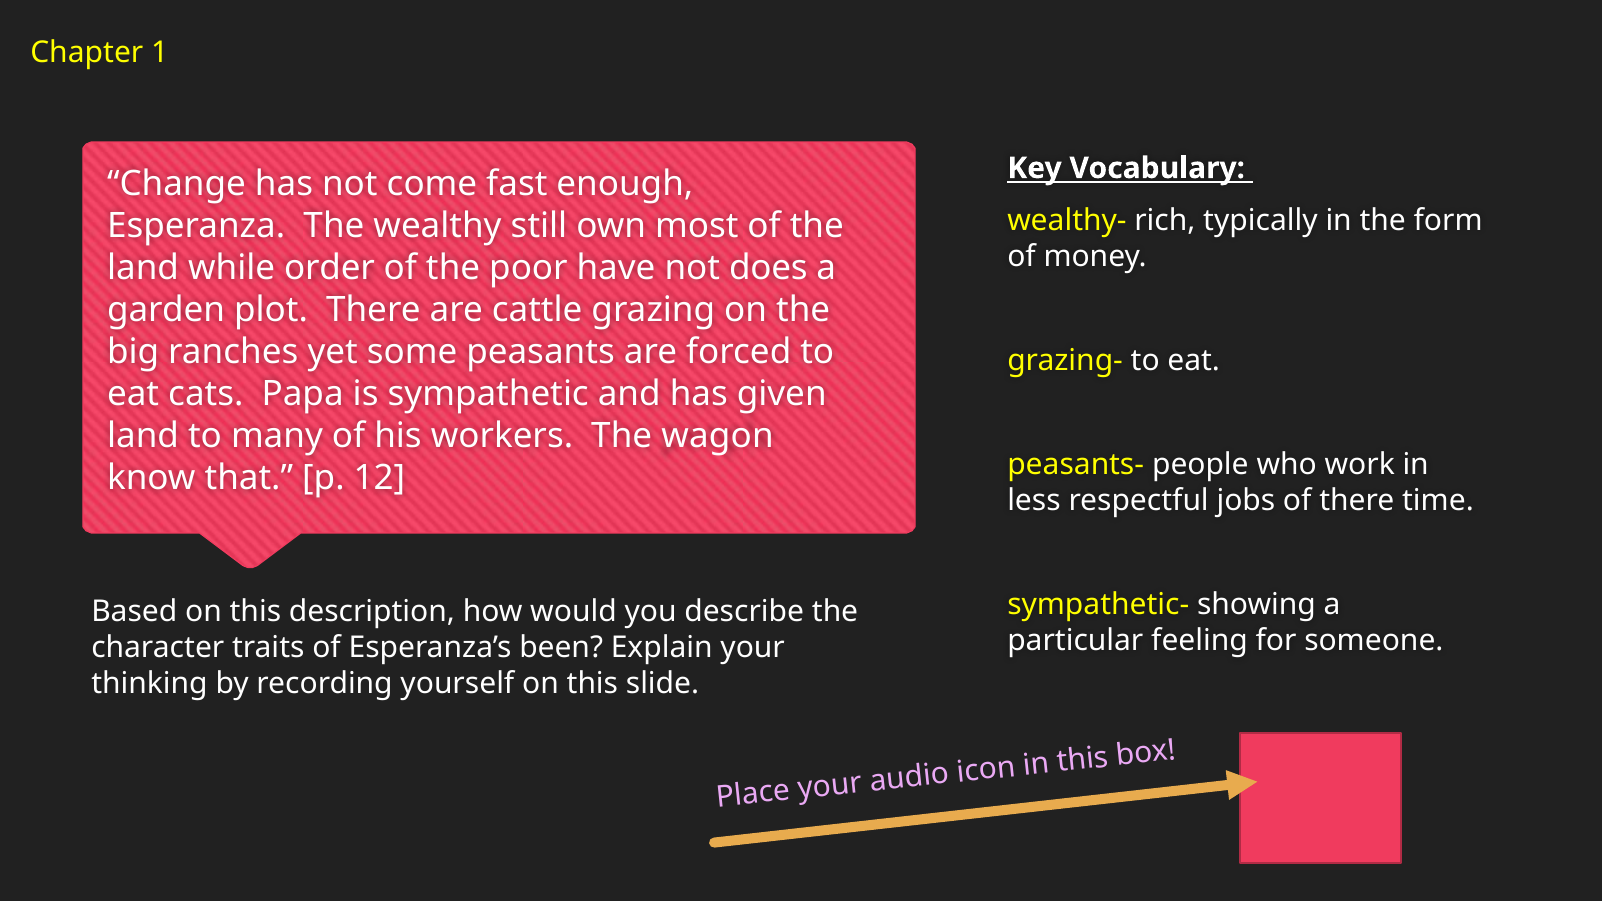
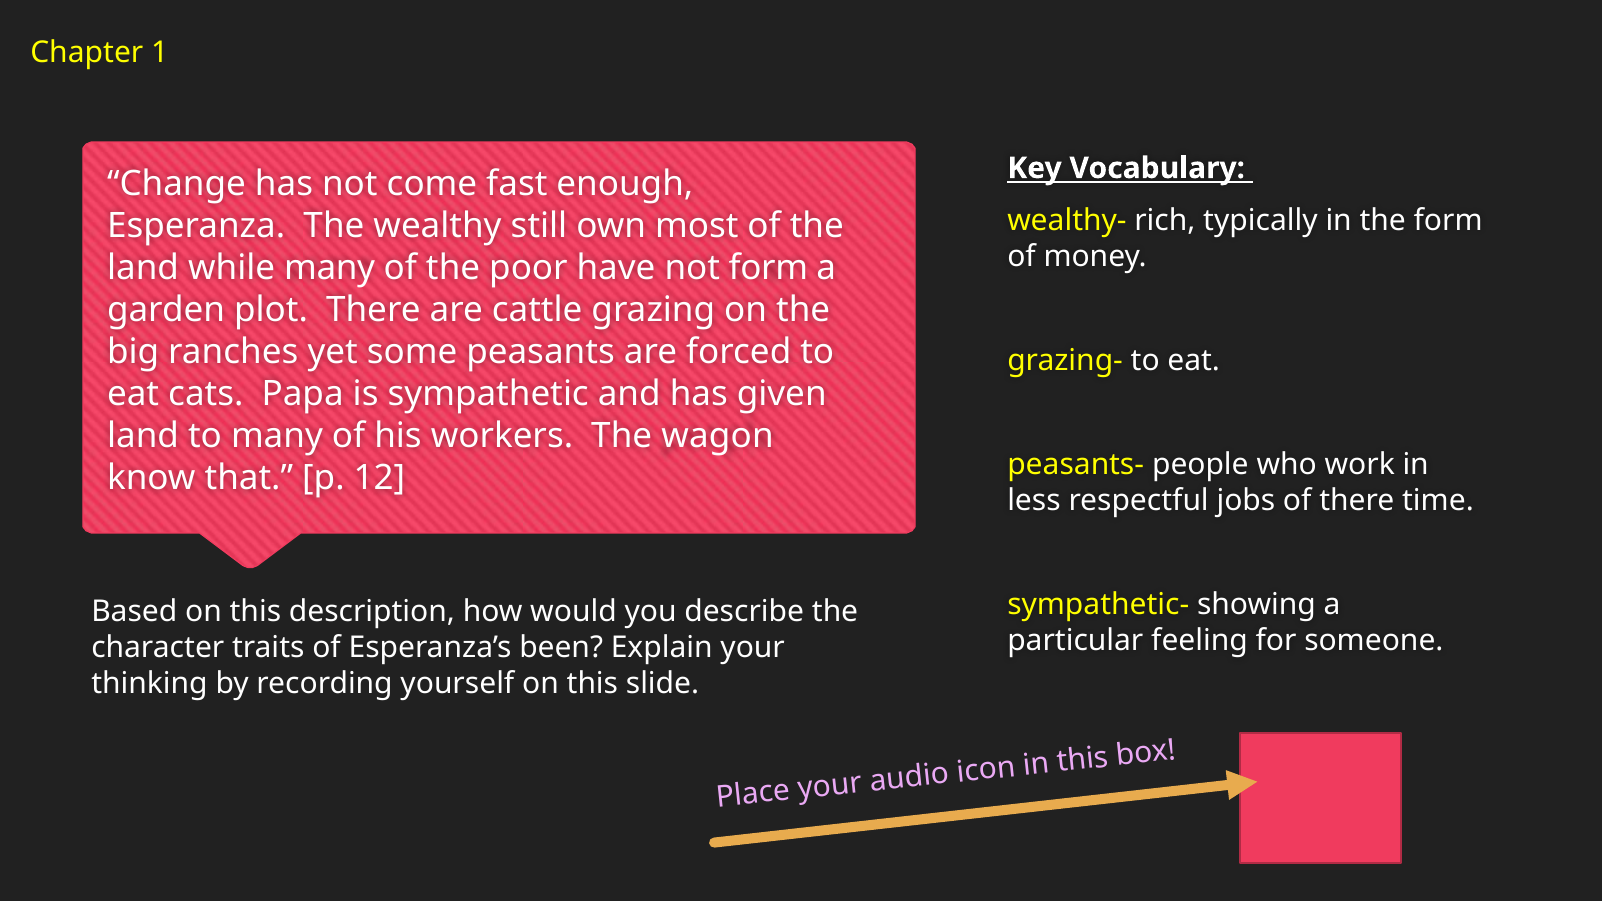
while order: order -> many (330, 268)
not does: does -> form (768, 268)
